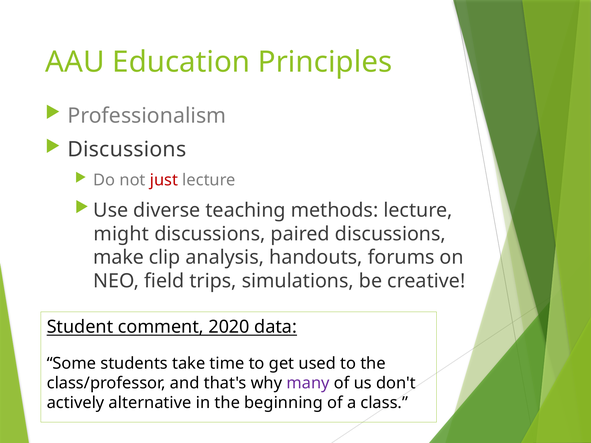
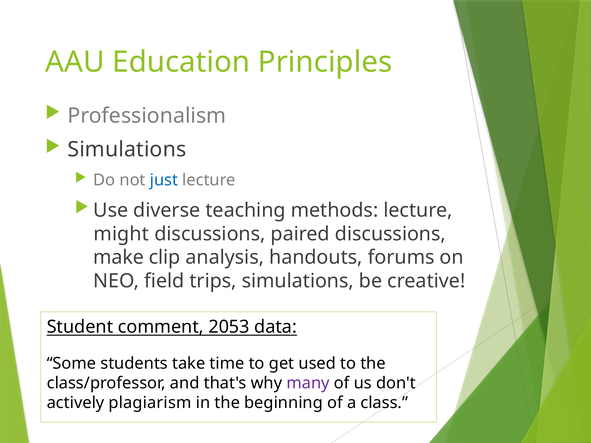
Discussions: Discussions -> Simulations (127, 150)
just colour: red -> blue (164, 180)
2020: 2020 -> 2053 (229, 327)
alternative: alternative -> plagiarism (150, 403)
